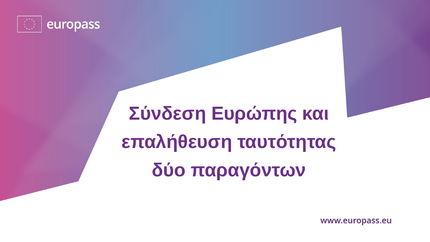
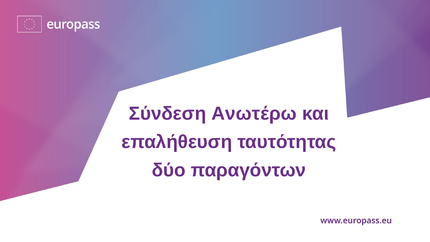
Ευρώπης: Ευρώπης -> Ανωτέρω (254, 113)
